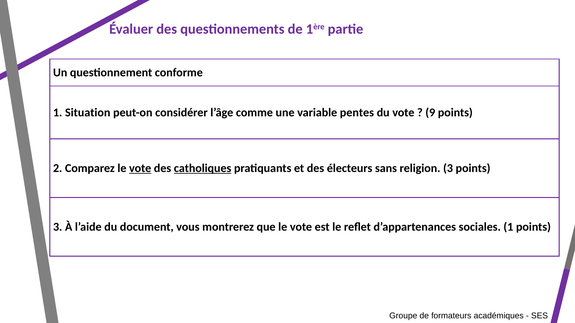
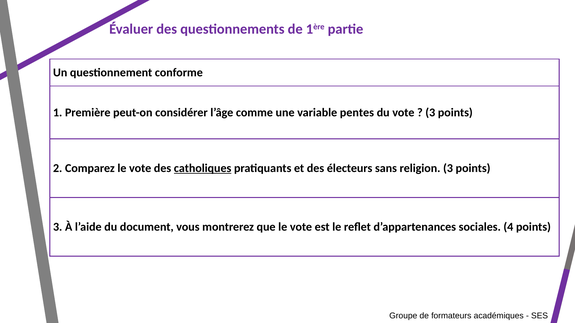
Situation: Situation -> Première (88, 113)
9: 9 -> 3 (430, 113)
vote underline: present -> none (140, 169)
sociales 1: 1 -> 4 (508, 227)
